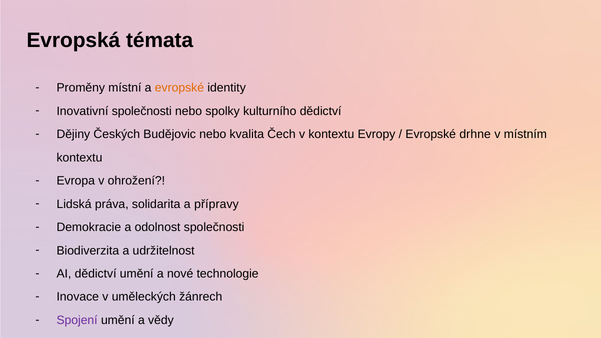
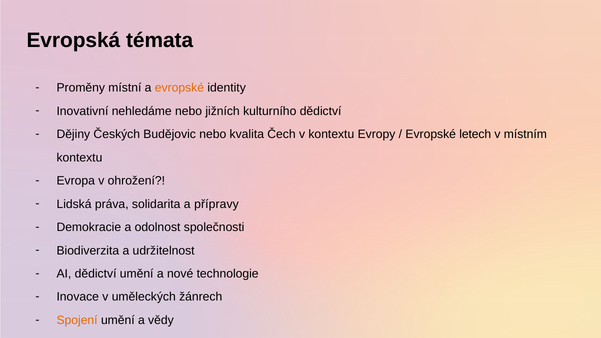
Inovativní společnosti: společnosti -> nehledáme (142, 111)
spolky: spolky -> jižních (223, 111)
drhne: drhne -> letech (475, 134)
Spojení colour: purple -> orange (77, 320)
